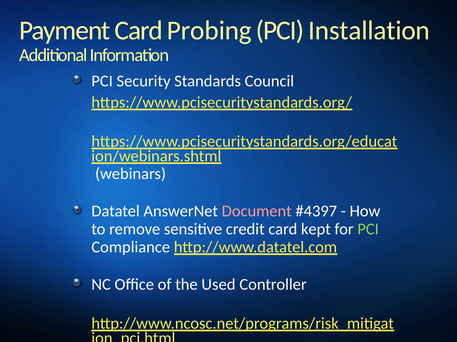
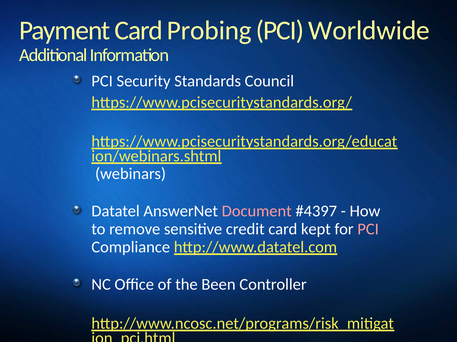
Installation: Installation -> Worldwide (369, 30)
PCI colour: light green -> pink (368, 229)
Used: Used -> Been (218, 285)
